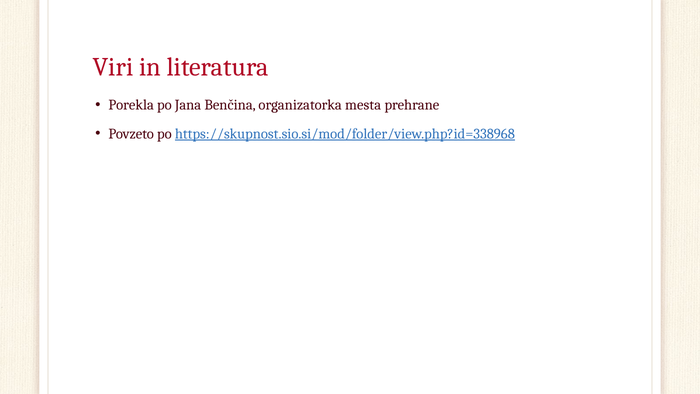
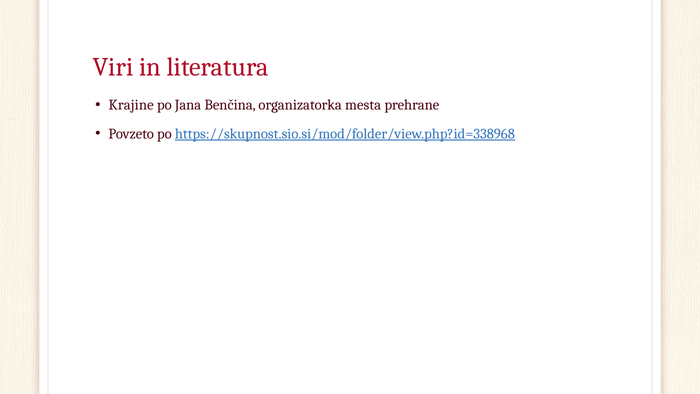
Porekla: Porekla -> Krajine (131, 105)
